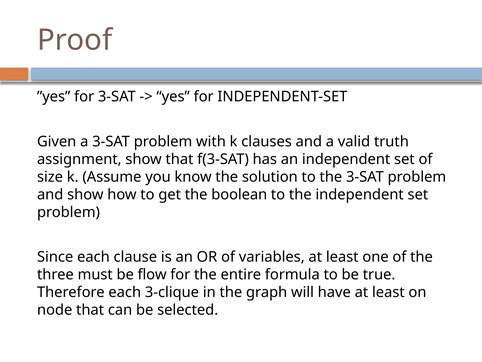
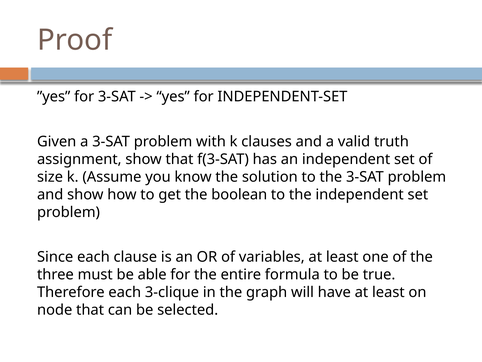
flow: flow -> able (152, 274)
